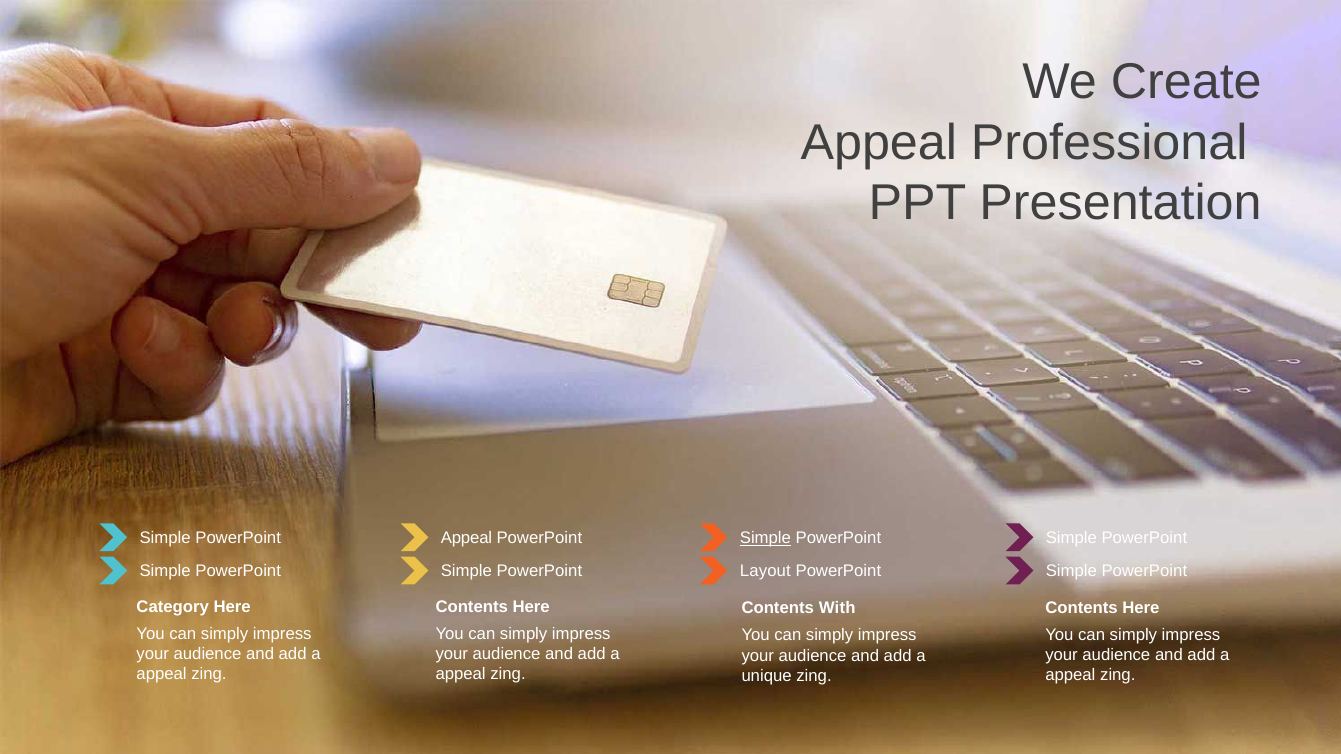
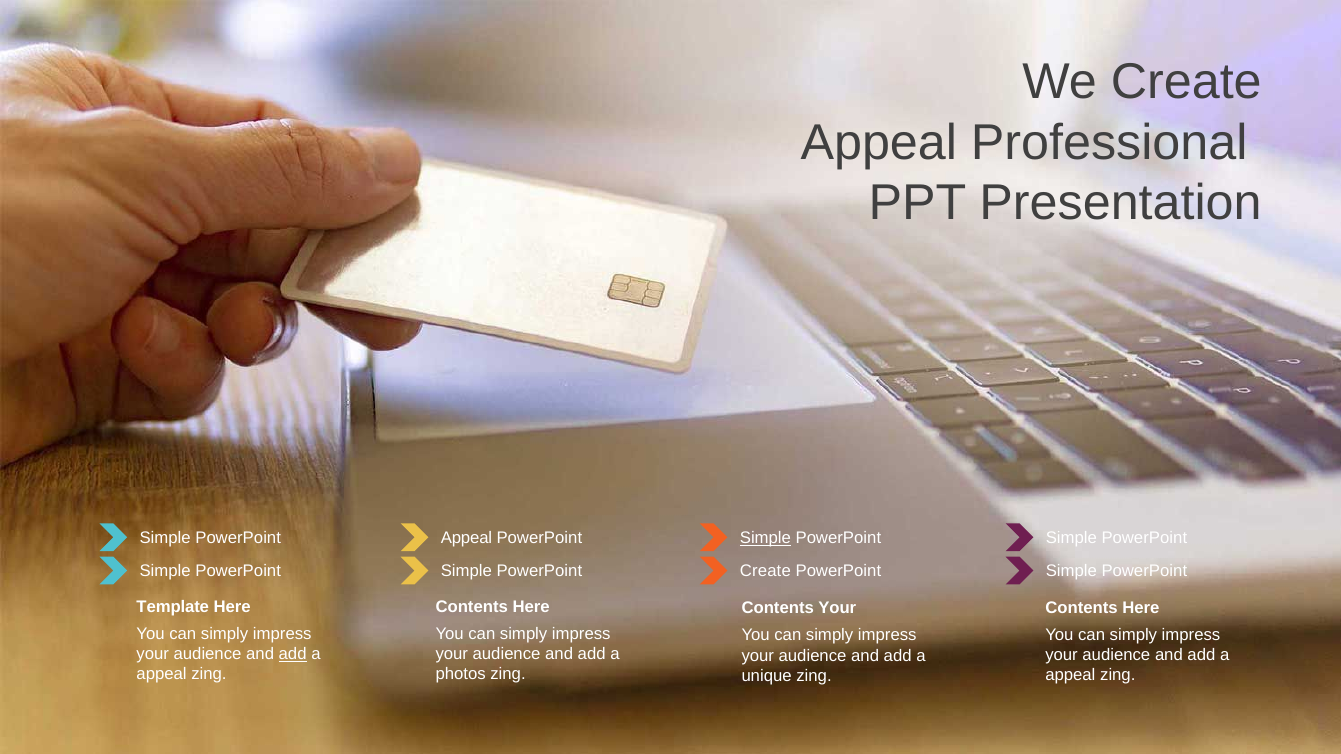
Layout: Layout -> Create (765, 572)
Category: Category -> Template (173, 607)
Contents With: With -> Your (837, 609)
add underline: none -> present (293, 654)
appeal: appeal -> photos (461, 674)
